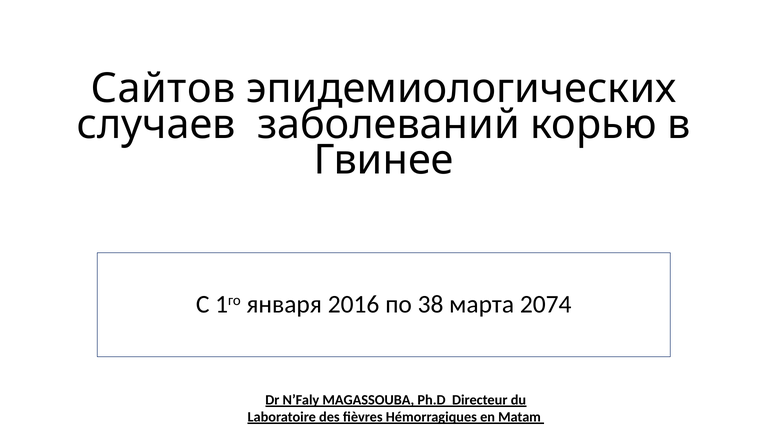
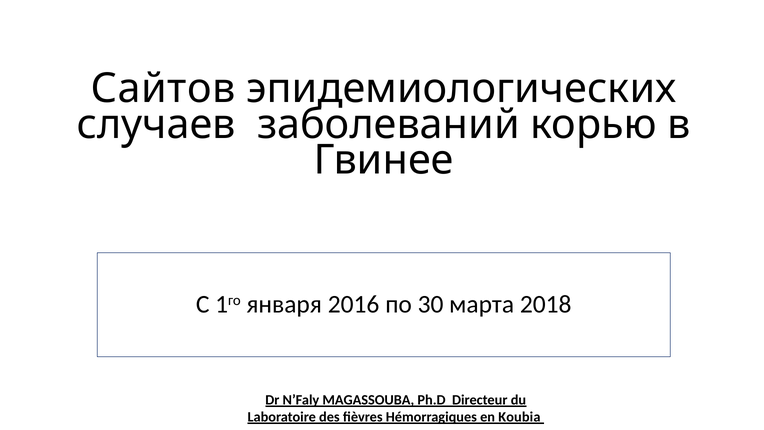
38: 38 -> 30 (431, 304)
2074: 2074 -> 2018 (546, 304)
Matam: Matam -> Koubia (519, 417)
